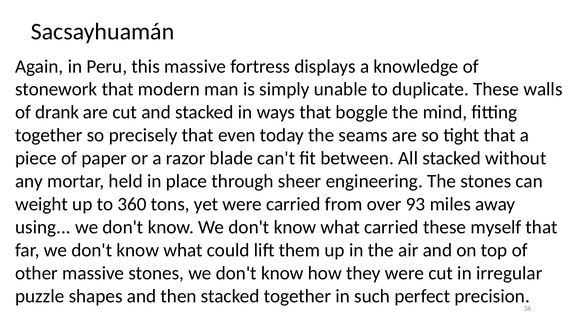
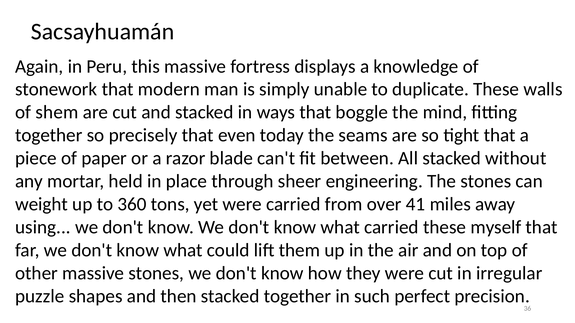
drank: drank -> shem (57, 112)
93: 93 -> 41 (416, 204)
